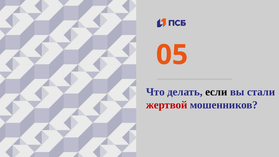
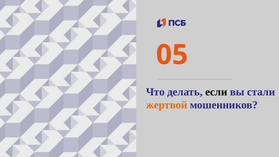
жертвой colour: red -> orange (167, 105)
